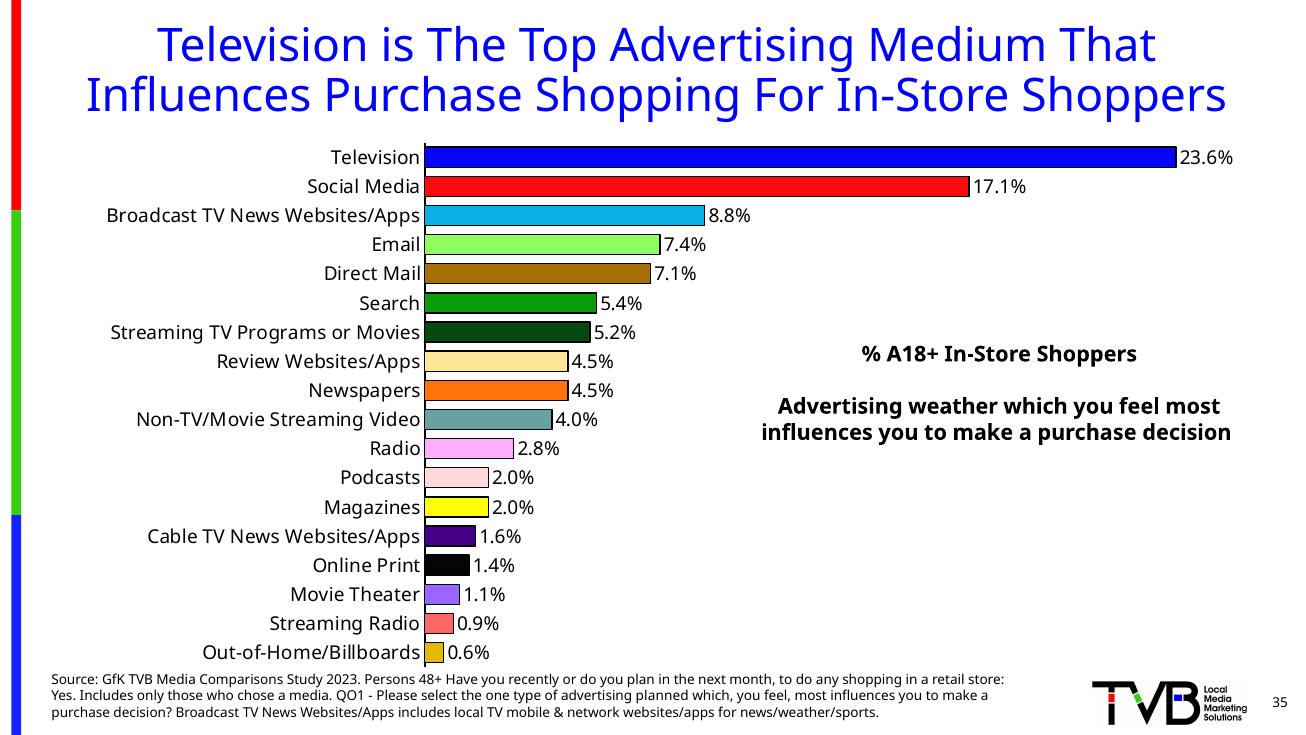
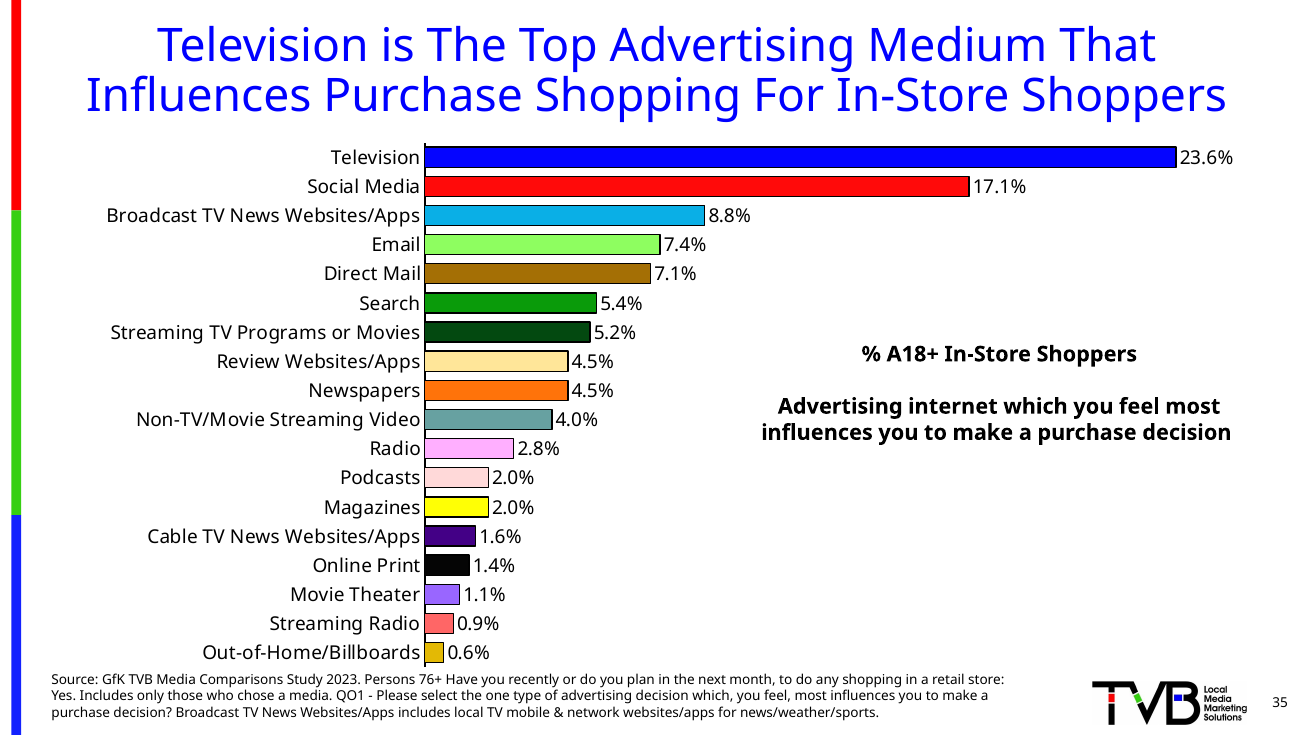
weather: weather -> internet (953, 406)
48+: 48+ -> 76+ (431, 679)
advertising planned: planned -> decision (662, 696)
